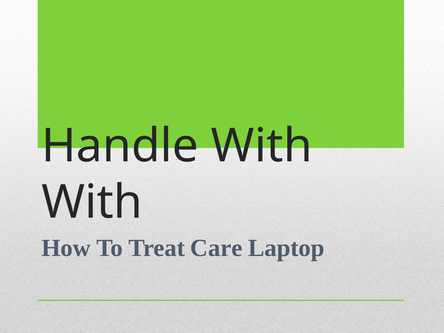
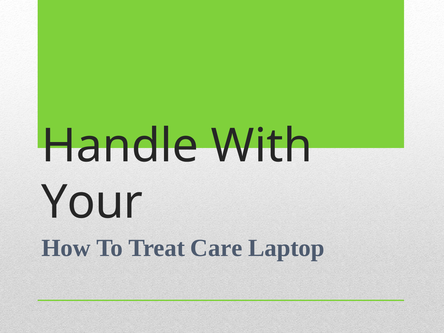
With: With -> Your (92, 202)
